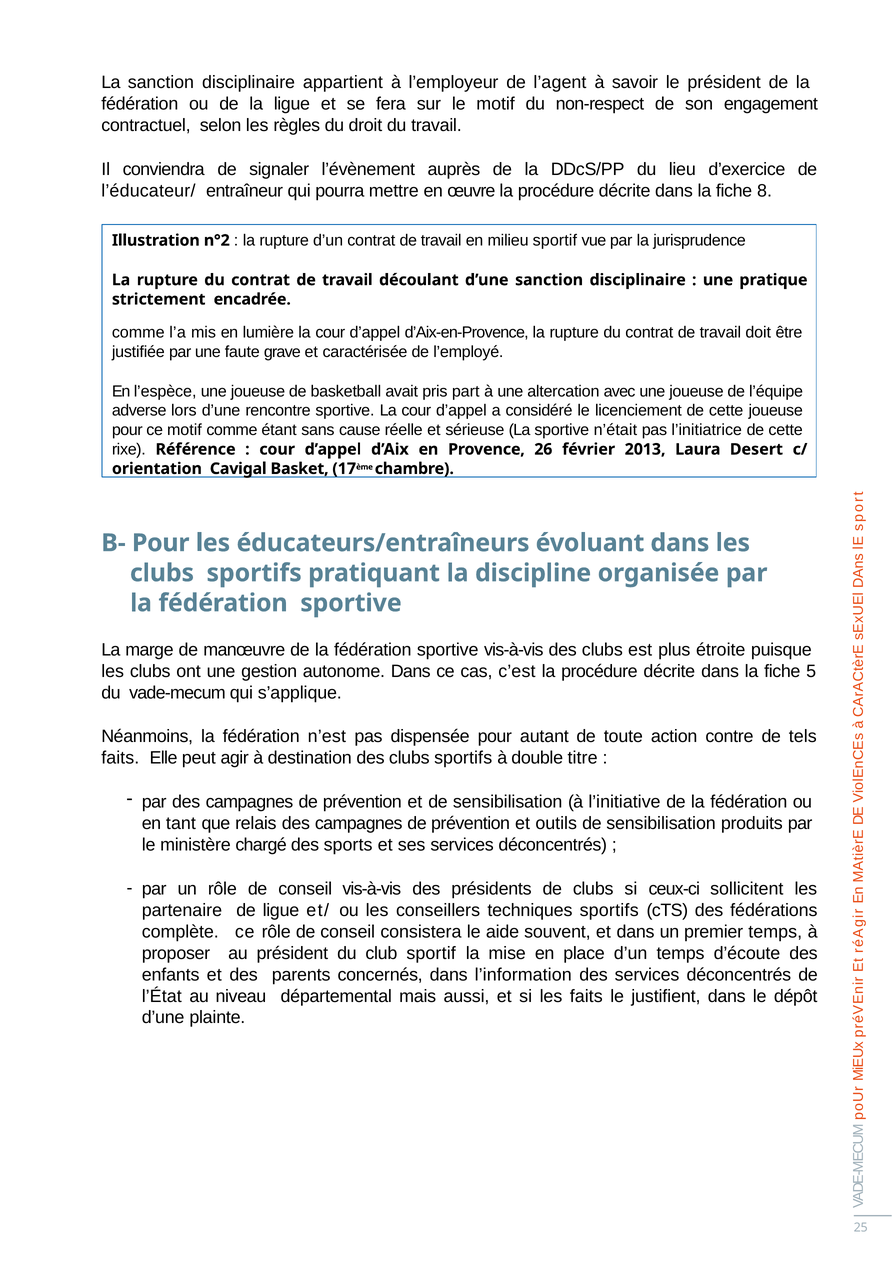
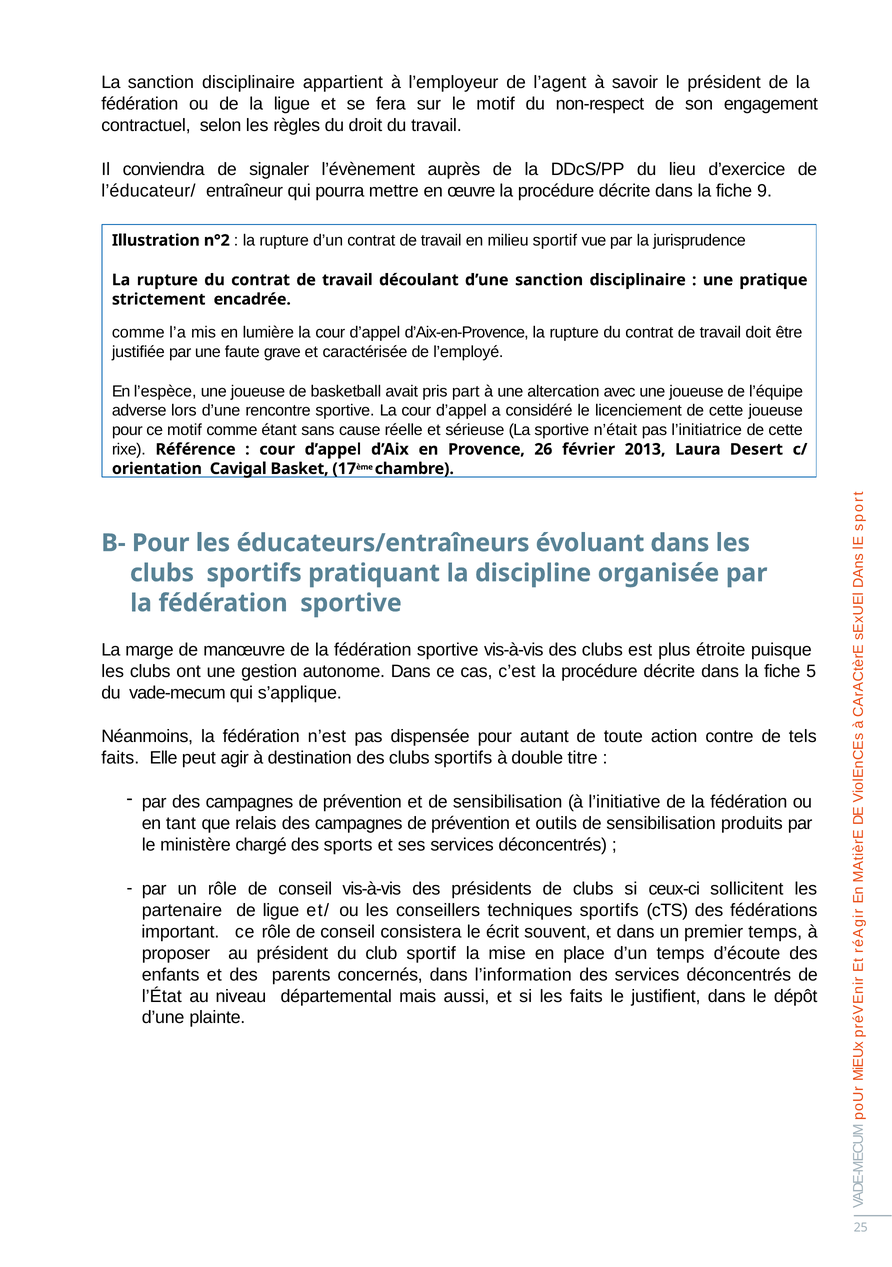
8: 8 -> 9 (765, 191)
complète: complète -> important (180, 932)
aide: aide -> écrit (503, 932)
